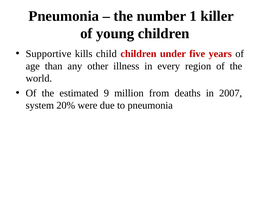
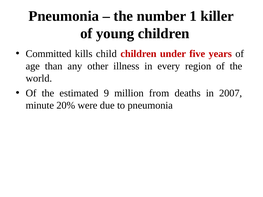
Supportive: Supportive -> Committed (49, 54)
system: system -> minute (40, 105)
